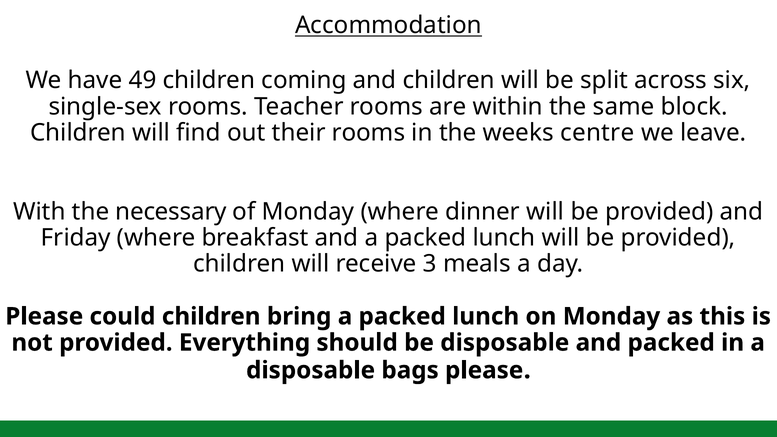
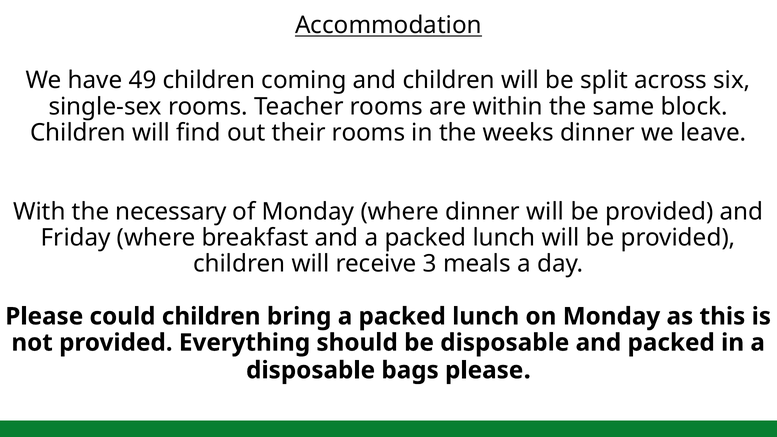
weeks centre: centre -> dinner (597, 133)
